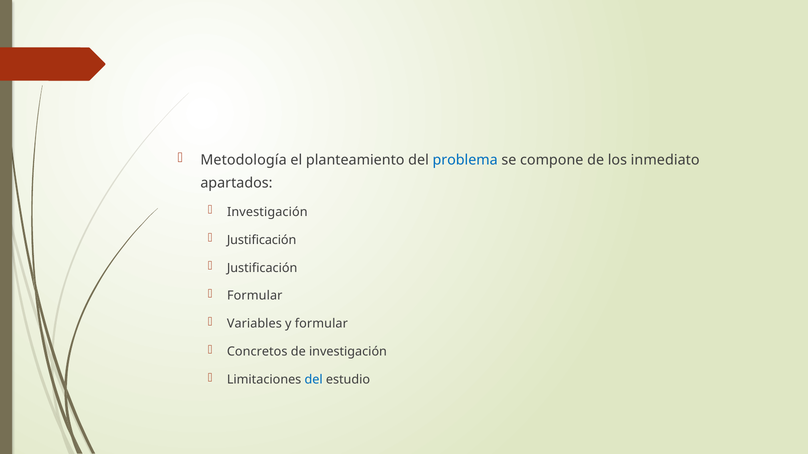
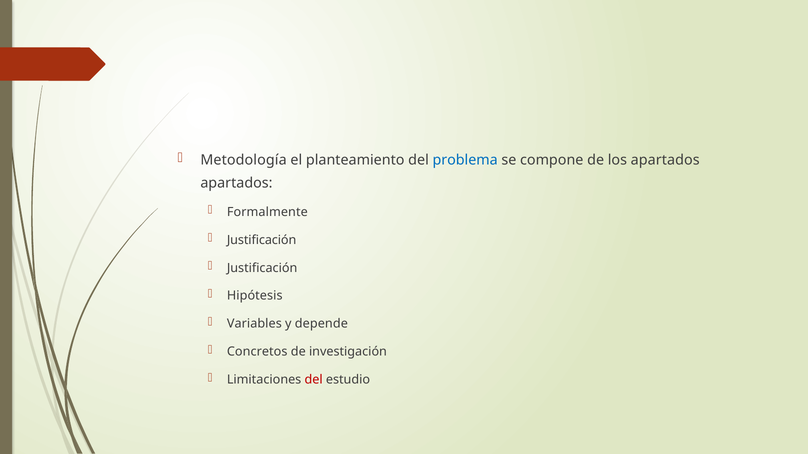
los inmediato: inmediato -> apartados (665, 160)
Investigación: Investigación -> Formalmente (267, 212)
Formular: Formular -> Hipótesis (255, 296)
y formular: formular -> depende (321, 324)
del colour: blue -> red (314, 380)
